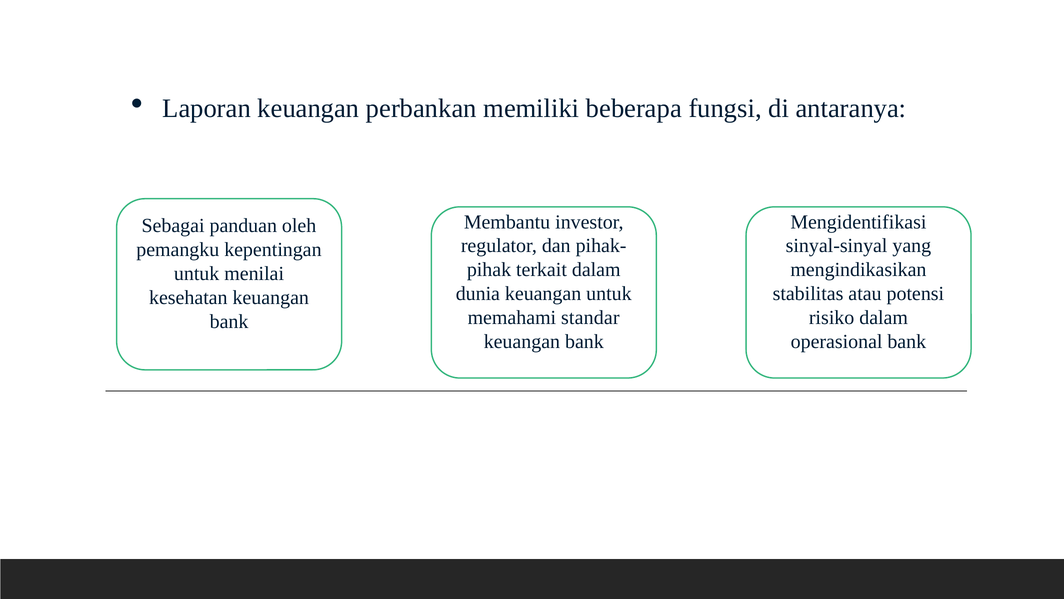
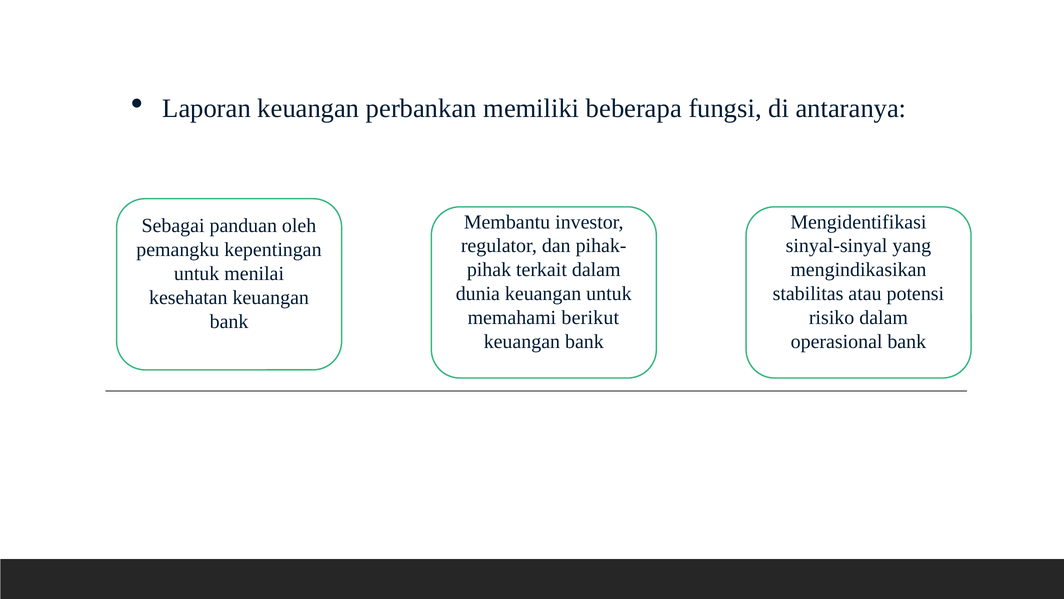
standar: standar -> berikut (590, 317)
